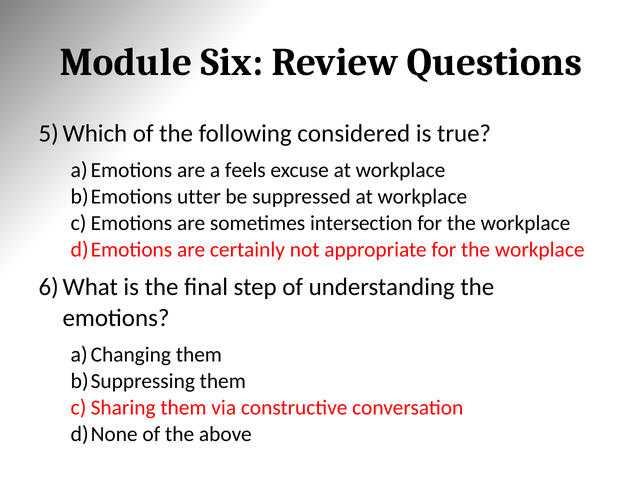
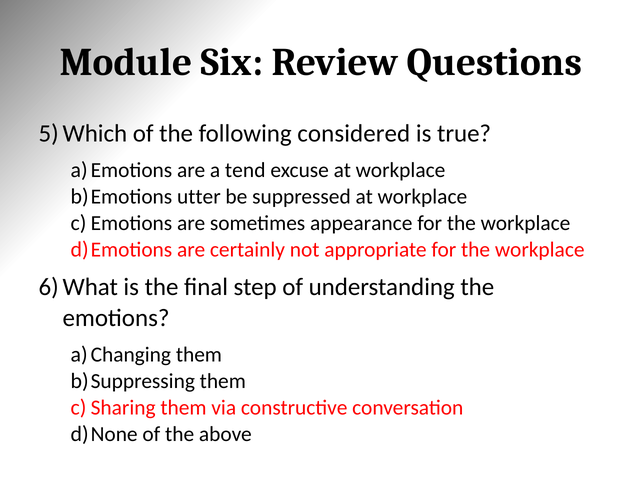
feels: feels -> tend (245, 170)
intersection: intersection -> appearance (361, 223)
